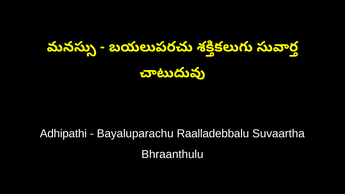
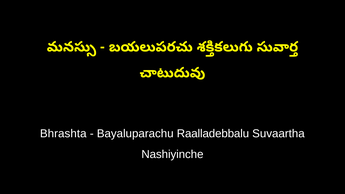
Adhipathi: Adhipathi -> Bhrashta (63, 134)
Bhraanthulu: Bhraanthulu -> Nashiyinche (172, 154)
